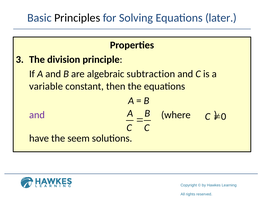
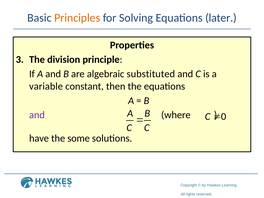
Principles colour: black -> orange (77, 18)
subtraction: subtraction -> substituted (151, 74)
seem: seem -> some (79, 138)
